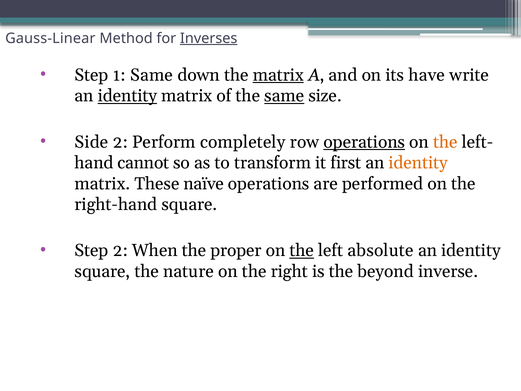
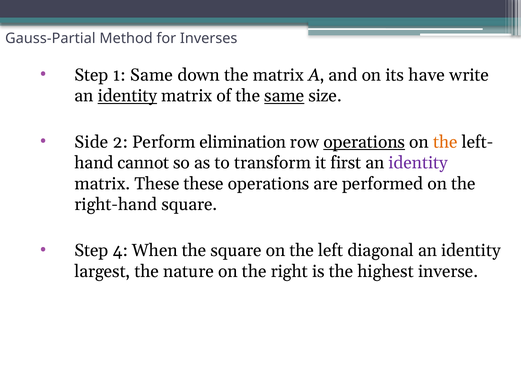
Gauss-Linear: Gauss-Linear -> Gauss-Partial (50, 38)
Inverses underline: present -> none (209, 38)
matrix underline: present -> none (278, 75)
completely: completely -> elimination (243, 142)
identity colour: orange -> purple (418, 163)
These naïve: naïve -> these (204, 184)
Step 2: 2 -> 4 (120, 250)
the proper: proper -> square (236, 250)
the underline: present -> none (302, 250)
absolute: absolute -> diagonal (381, 250)
square: square -> largest (102, 271)
beyond: beyond -> highest (386, 271)
